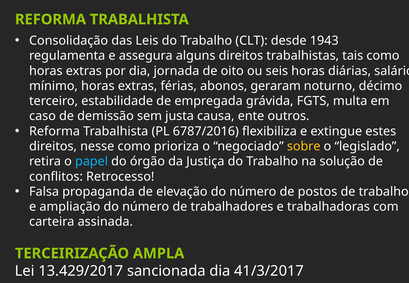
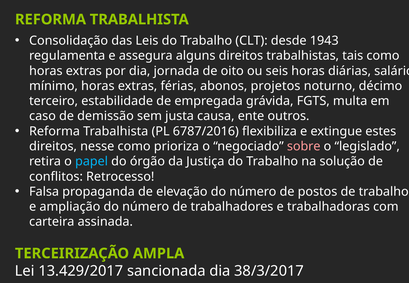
geraram: geraram -> projetos (276, 86)
sobre colour: yellow -> pink (304, 146)
41/3/2017: 41/3/2017 -> 38/3/2017 (269, 271)
